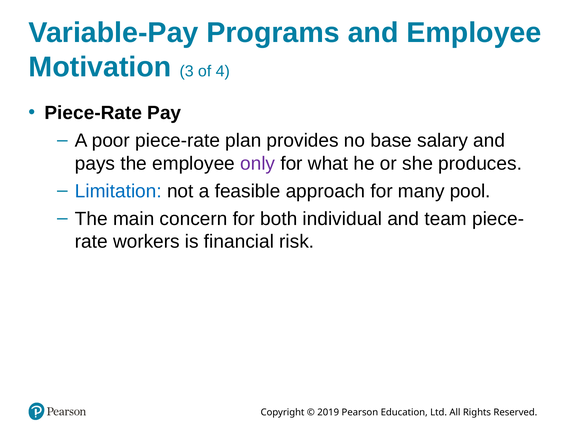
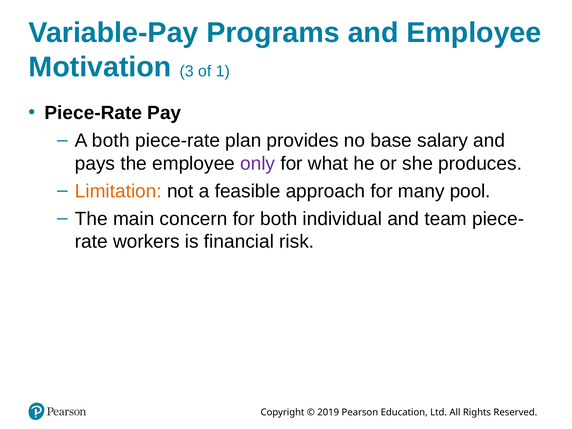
4: 4 -> 1 (223, 71)
A poor: poor -> both (111, 141)
Limitation colour: blue -> orange (118, 191)
